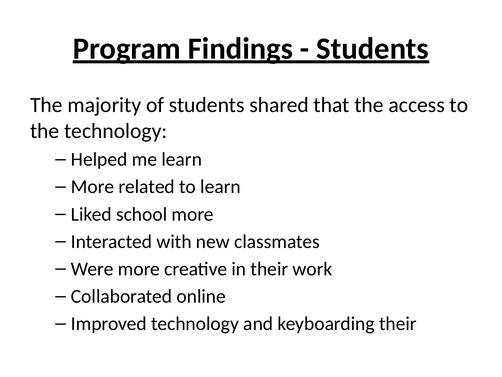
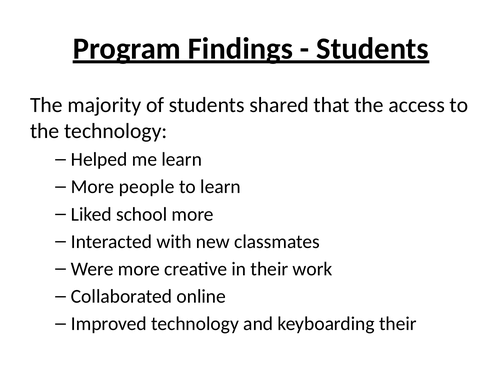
related: related -> people (147, 187)
